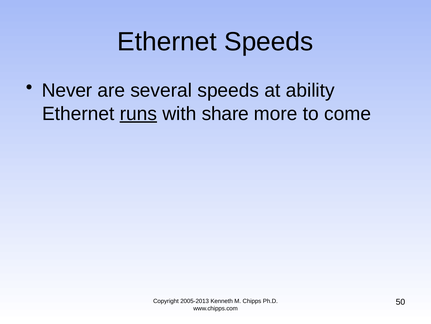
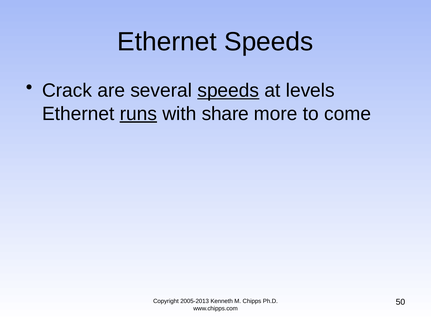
Never: Never -> Crack (67, 90)
speeds underline: none -> present (228, 90)
ability: ability -> levels (310, 90)
